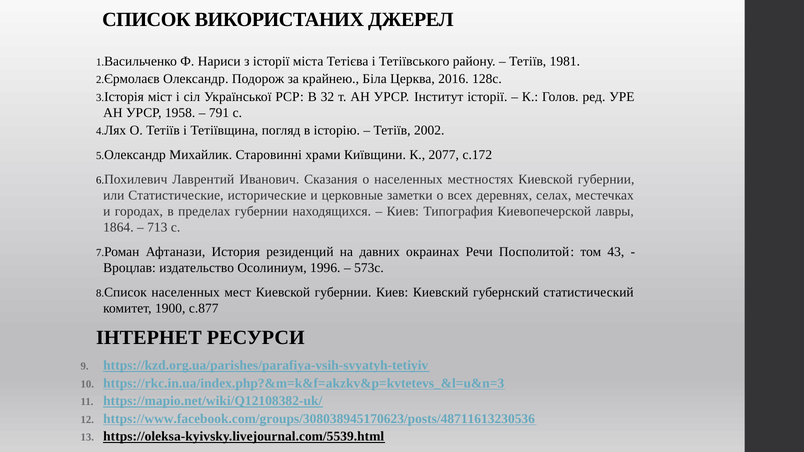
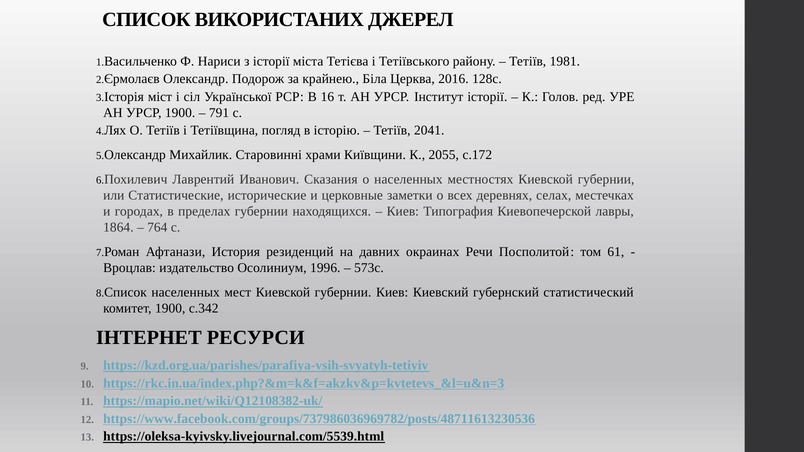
32: 32 -> 16 (327, 97)
УРСР 1958: 1958 -> 1900 (180, 113)
2002: 2002 -> 2041 (429, 131)
2077: 2077 -> 2055 (444, 155)
713: 713 -> 764 (157, 228)
43: 43 -> 61 (616, 252)
с.877: с.877 -> с.342 (204, 309)
https://www.facebook.com/groups/308038945170623/posts/48711613230536: https://www.facebook.com/groups/308038945170623/posts/48711613230536 -> https://www.facebook.com/groups/737986036969782/posts/48711613230536 (319, 419)
